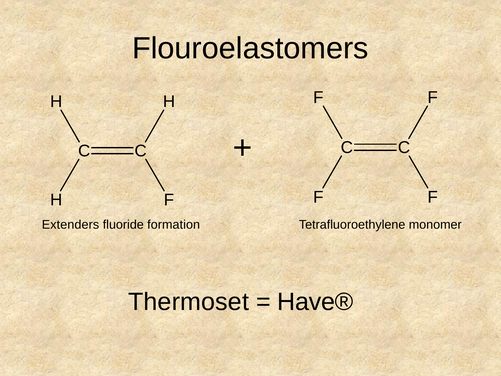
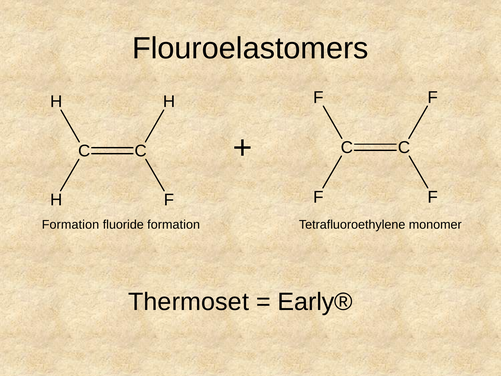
Extenders: Extenders -> Formation (70, 225)
Have®: Have® -> Early® (315, 302)
